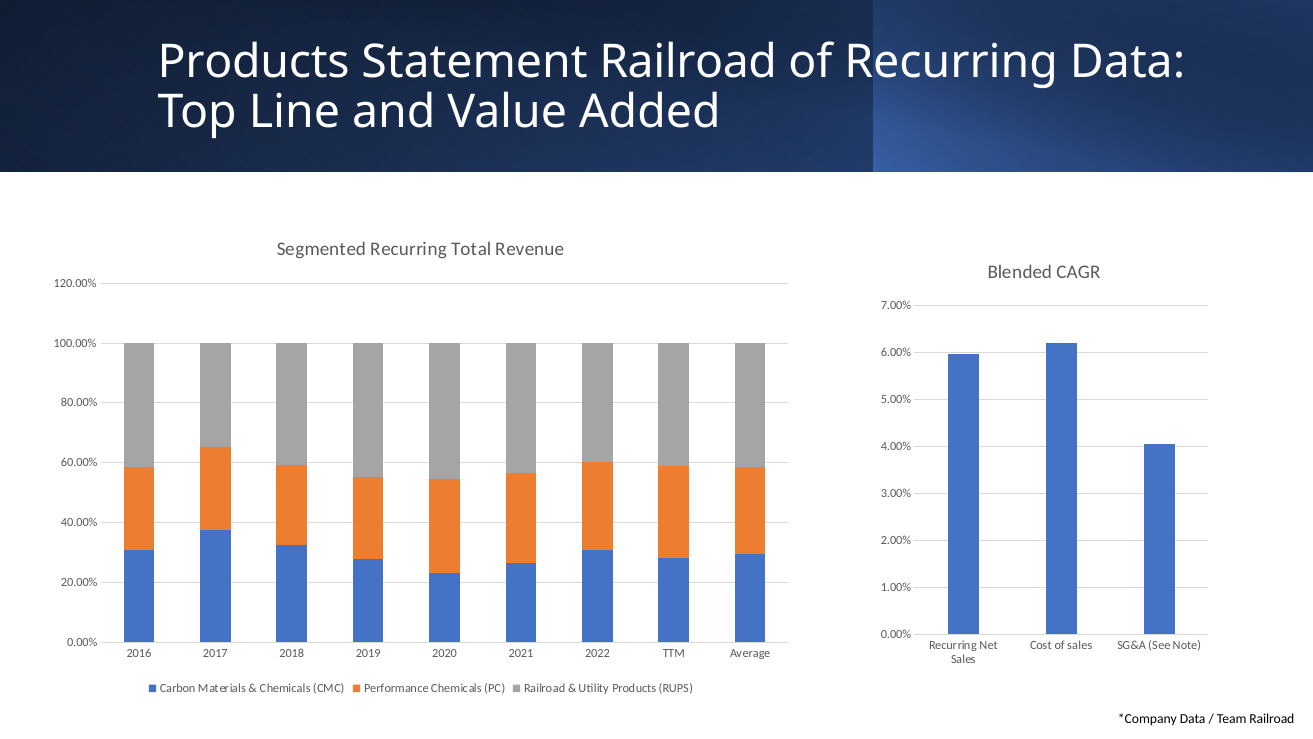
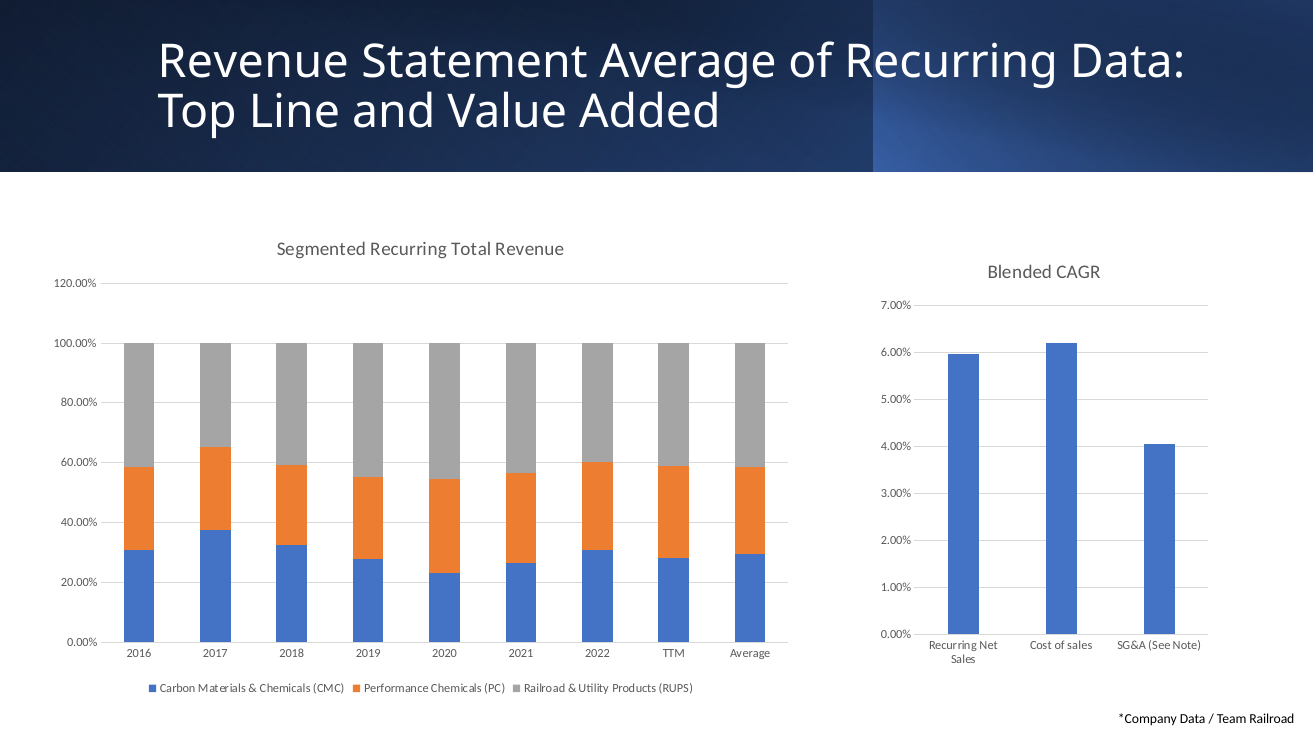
Products: Products -> Revenue (253, 62)
Statement Railroad: Railroad -> Average (688, 62)
